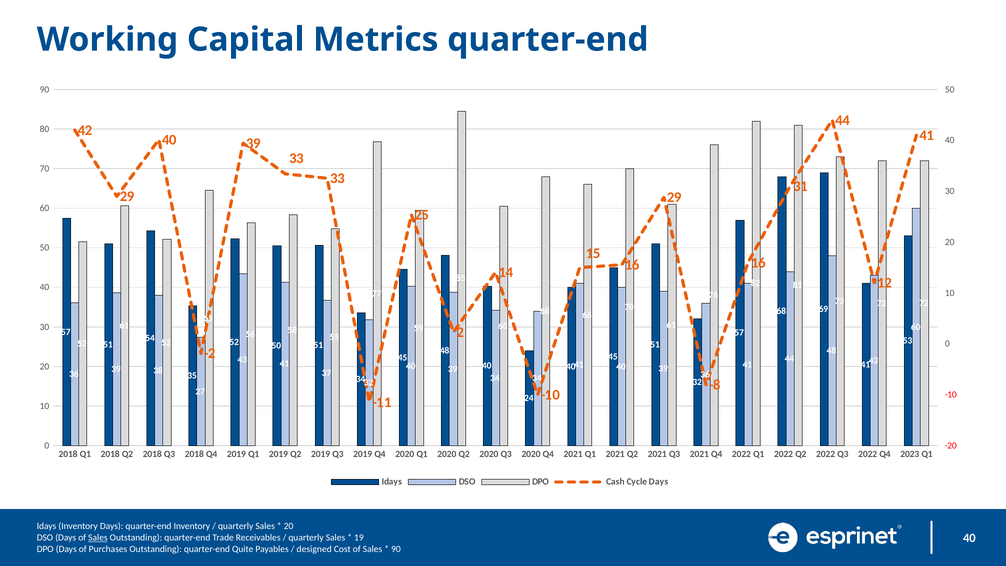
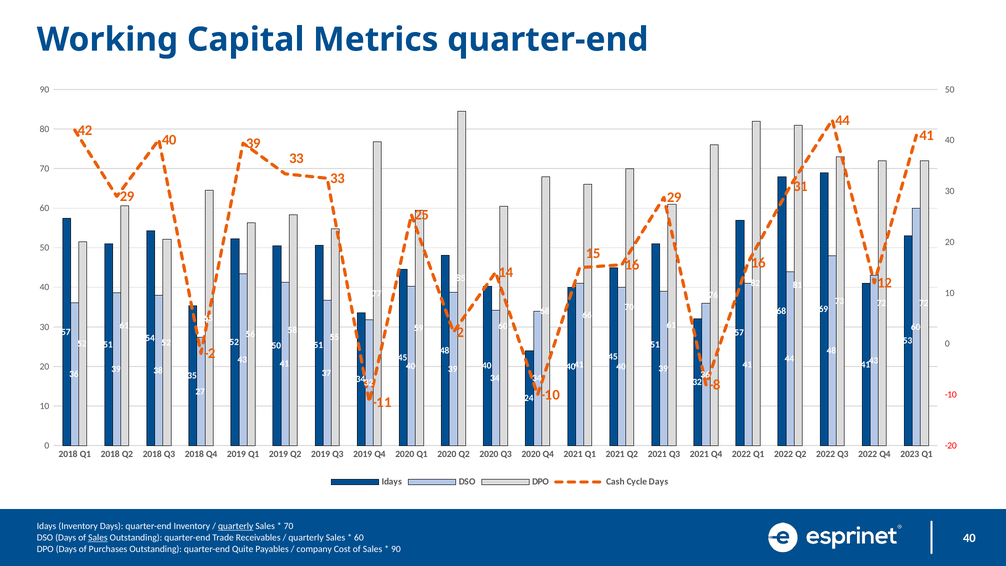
quarterly underline: none -> present (236, 526)
20: 20 -> 70 (289, 526)
19: 19 -> 60 (359, 538)
designed: designed -> company (314, 549)
